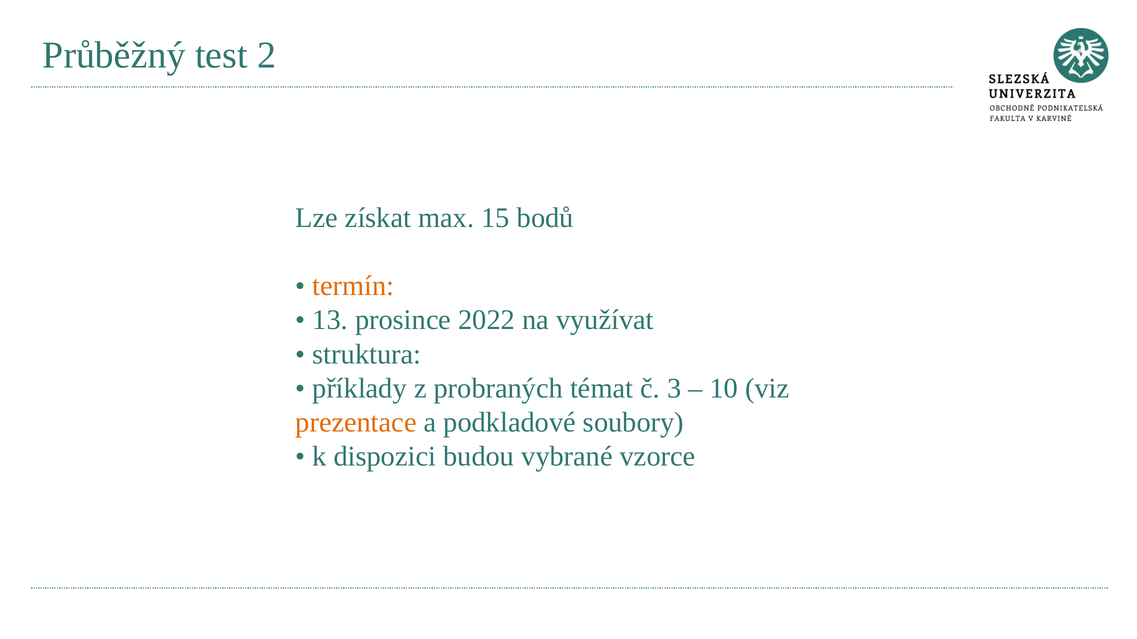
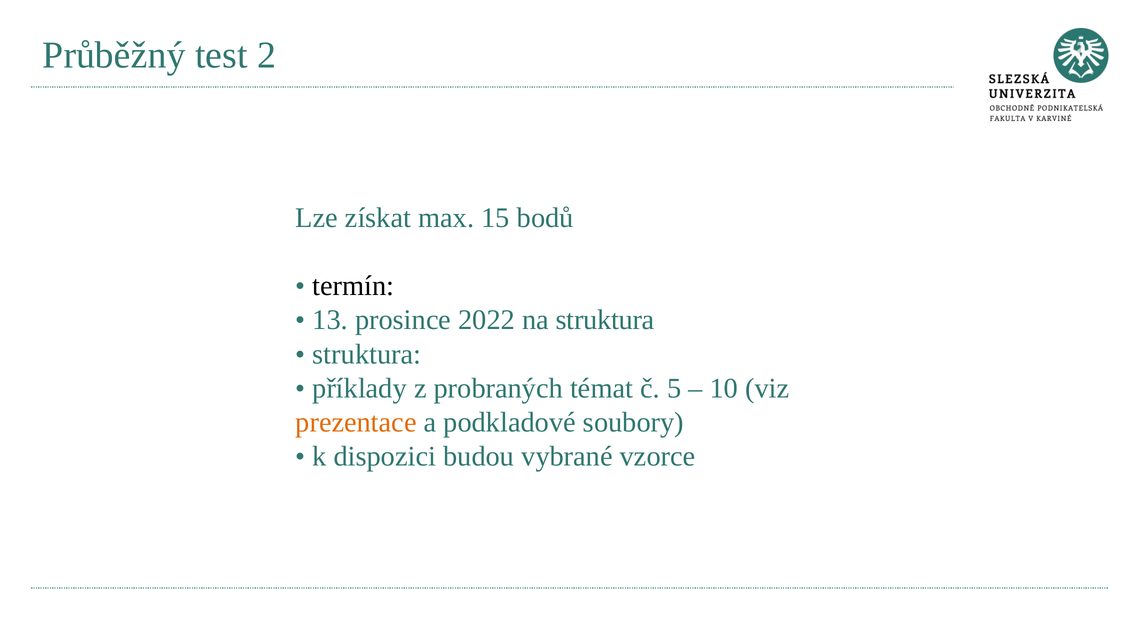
termín colour: orange -> black (353, 286)
na využívat: využívat -> struktura (605, 320)
3: 3 -> 5 (674, 389)
